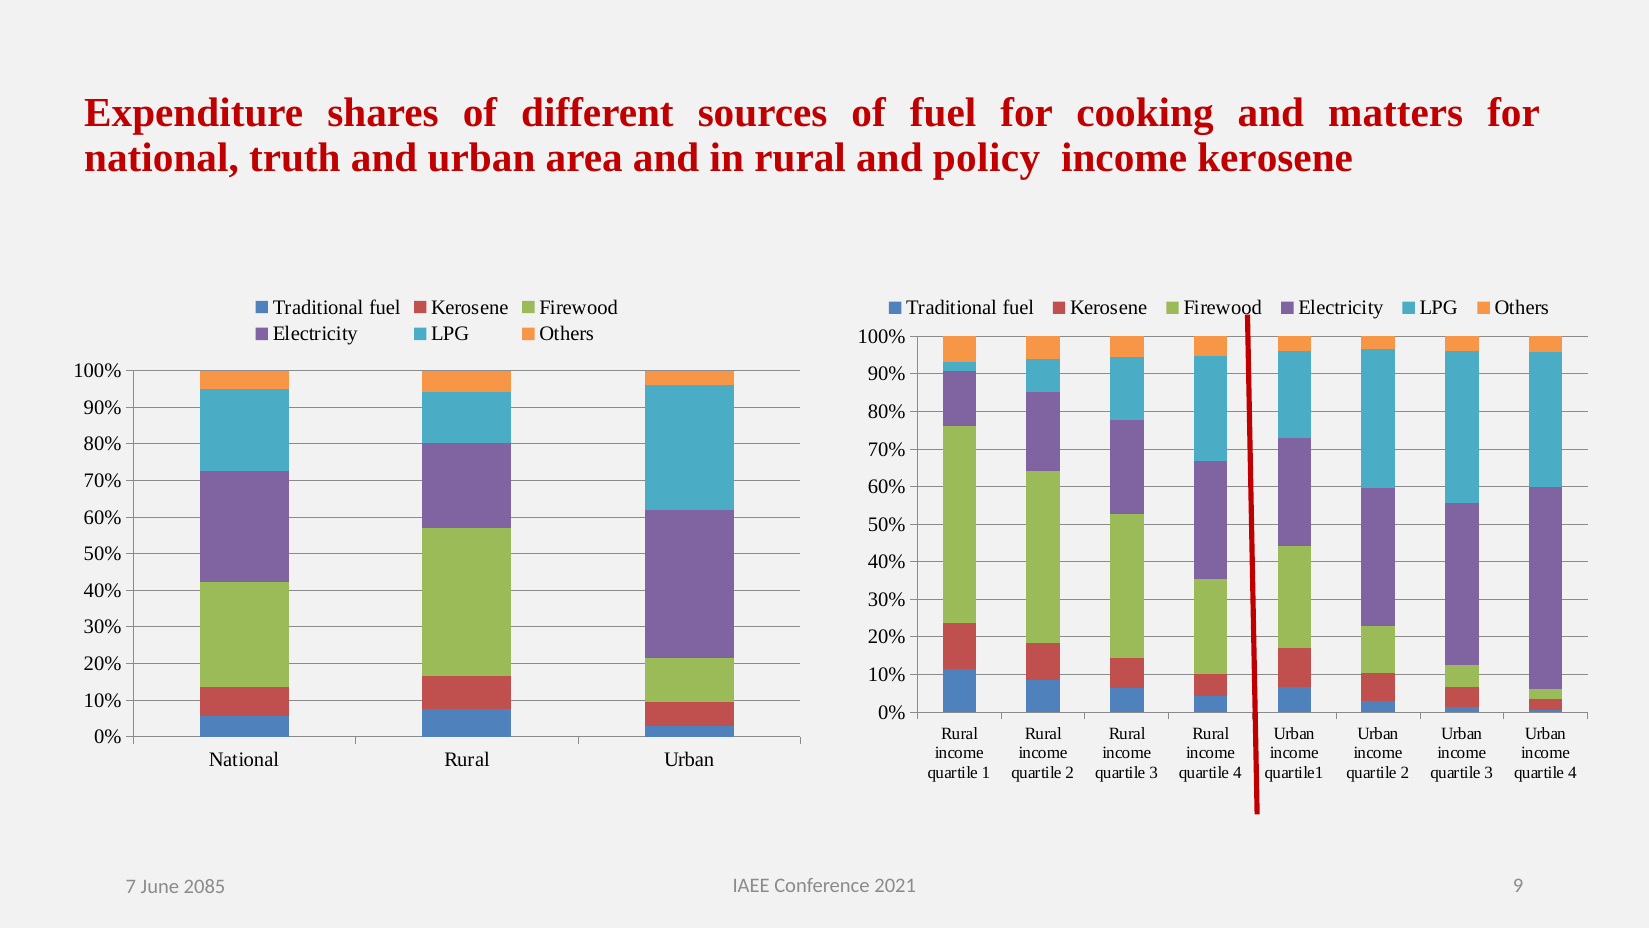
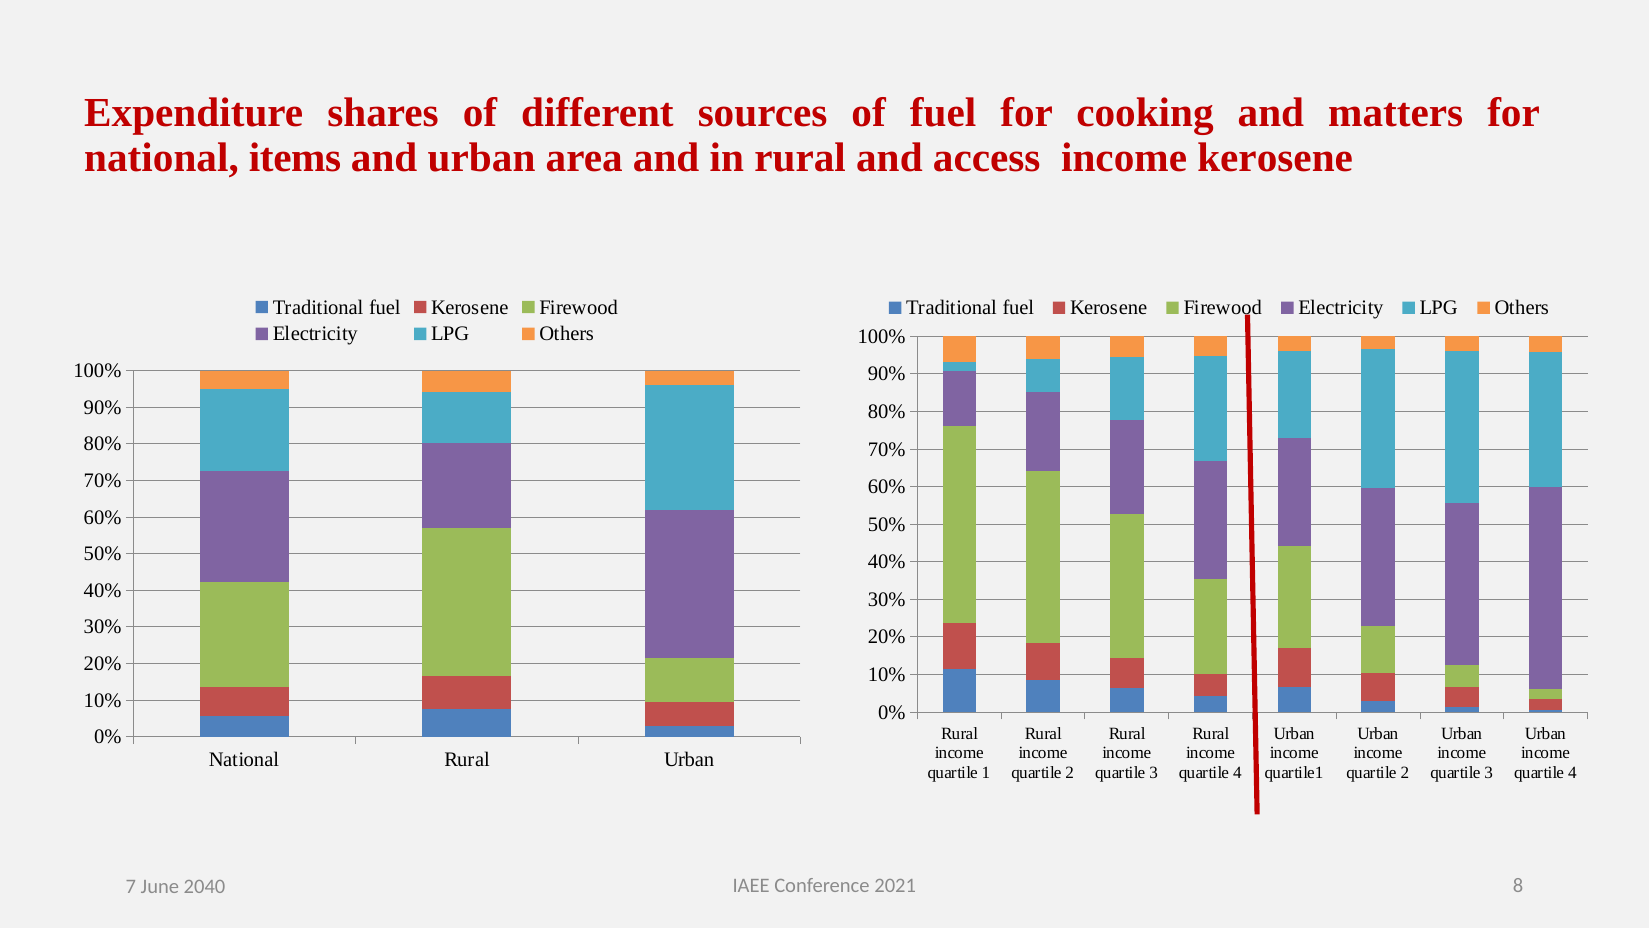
truth: truth -> items (295, 157)
policy: policy -> access (987, 157)
9: 9 -> 8 (1518, 886)
2085: 2085 -> 2040 (205, 886)
